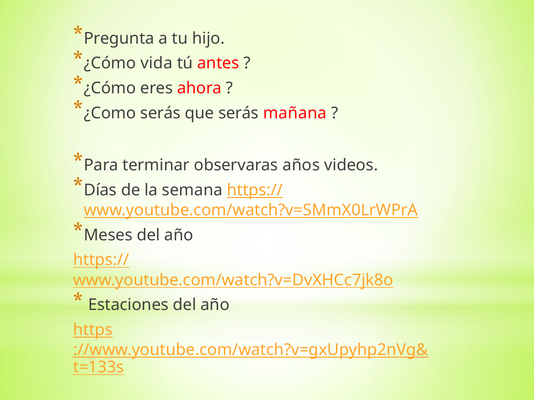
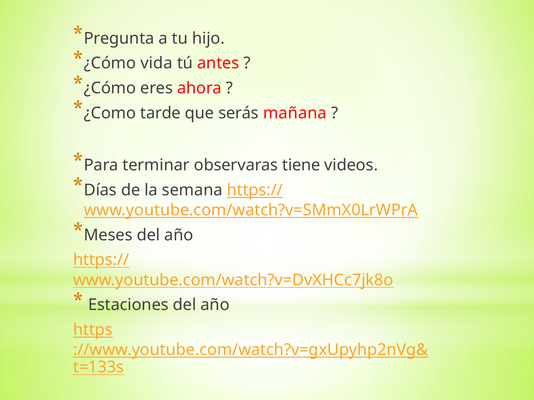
¿Como serás: serás -> tarde (161, 113)
años: años -> tiene (301, 165)
